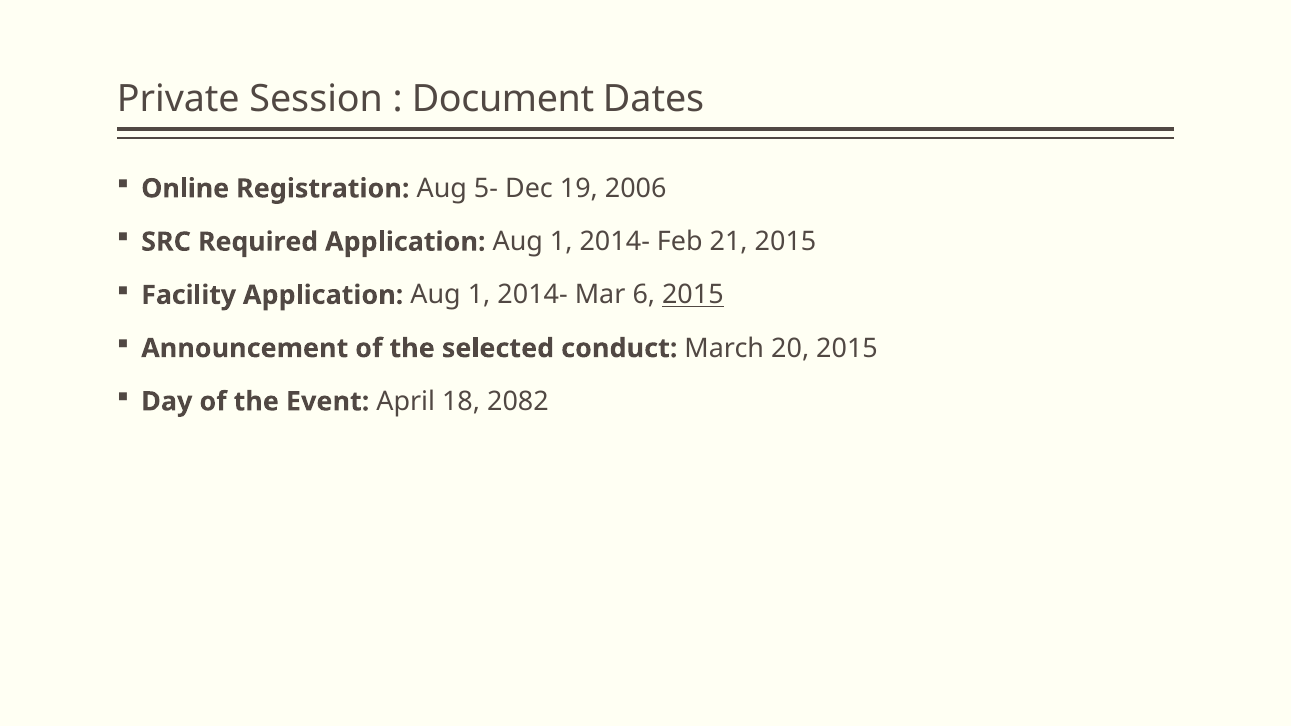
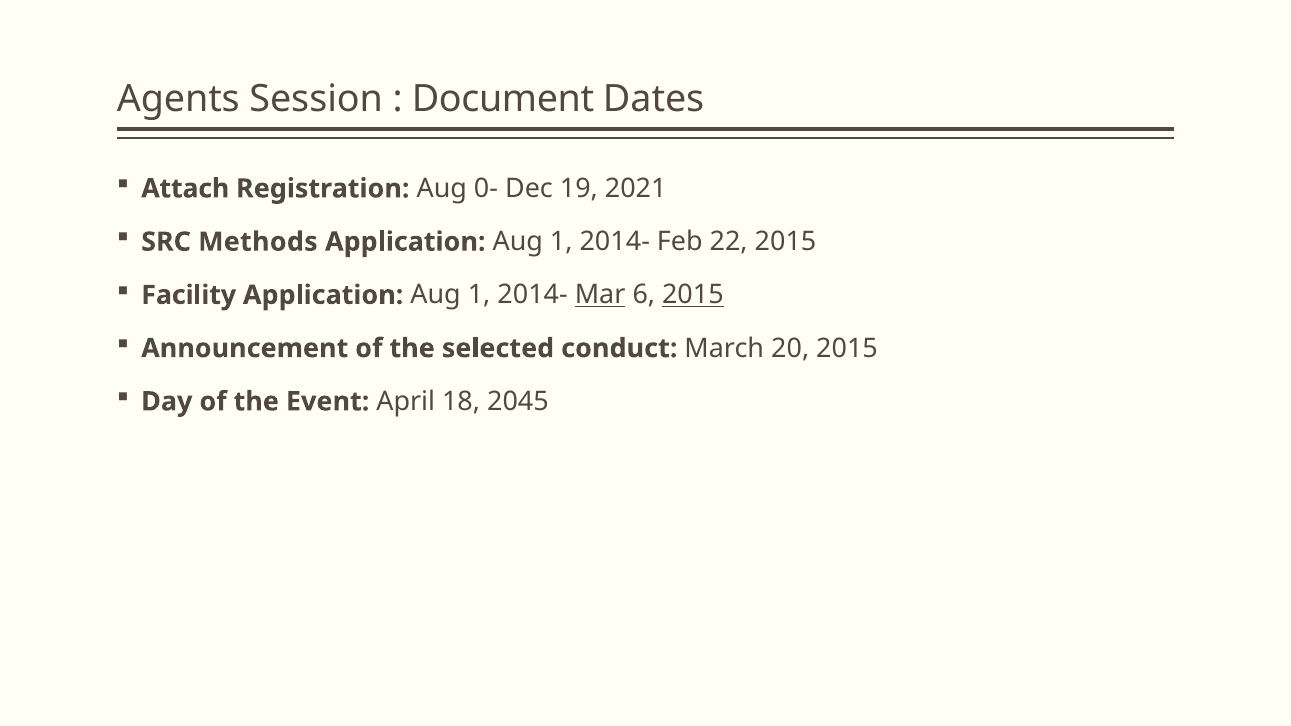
Private: Private -> Agents (178, 99)
Online: Online -> Attach (185, 189)
5-: 5- -> 0- (486, 189)
2006: 2006 -> 2021 (636, 189)
Required: Required -> Methods (258, 242)
21: 21 -> 22 (729, 242)
Mar underline: none -> present (600, 295)
2082: 2082 -> 2045 (518, 402)
